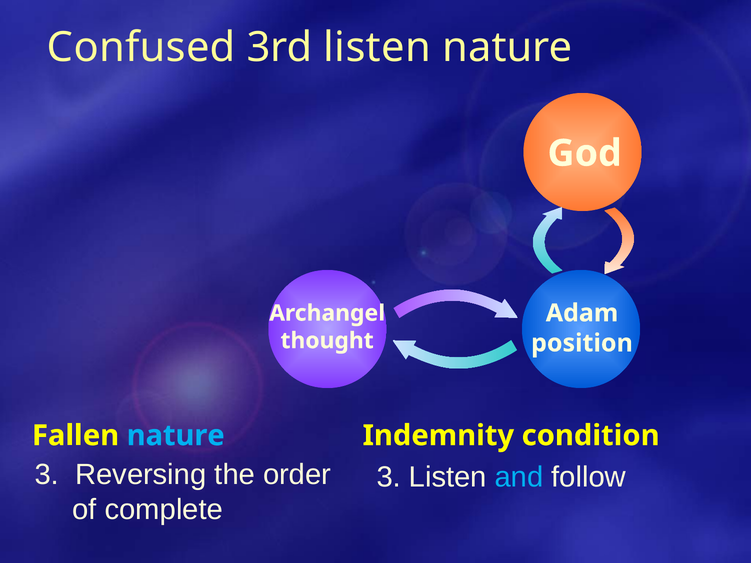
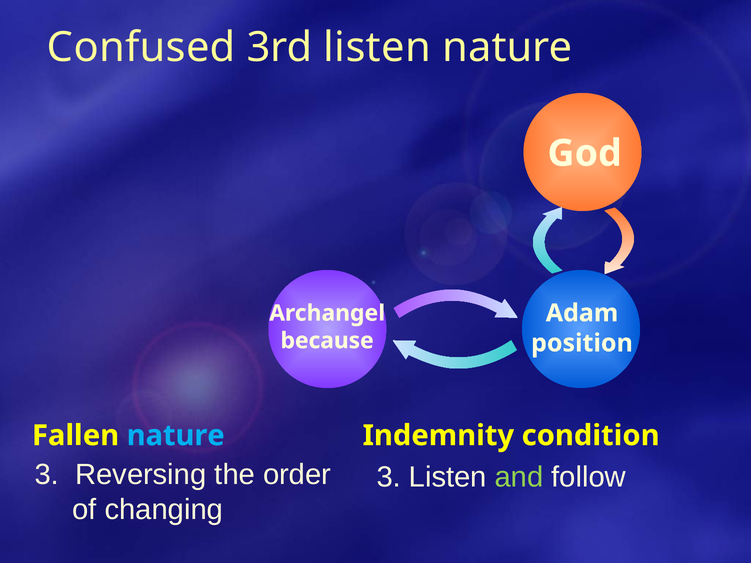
thought: thought -> because (327, 341)
and colour: light blue -> light green (519, 477)
complete: complete -> changing (164, 510)
